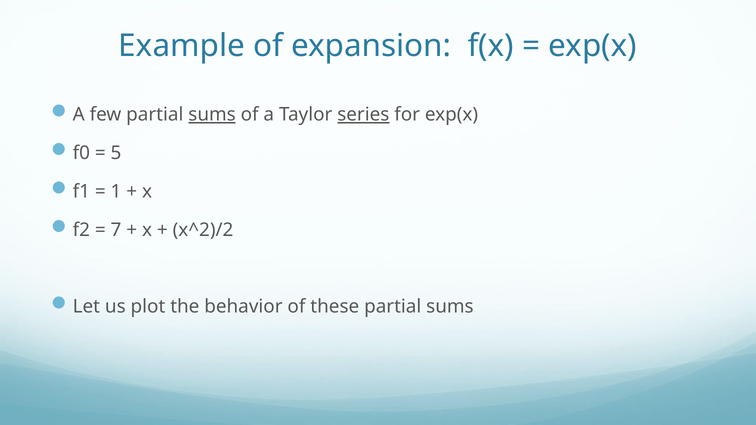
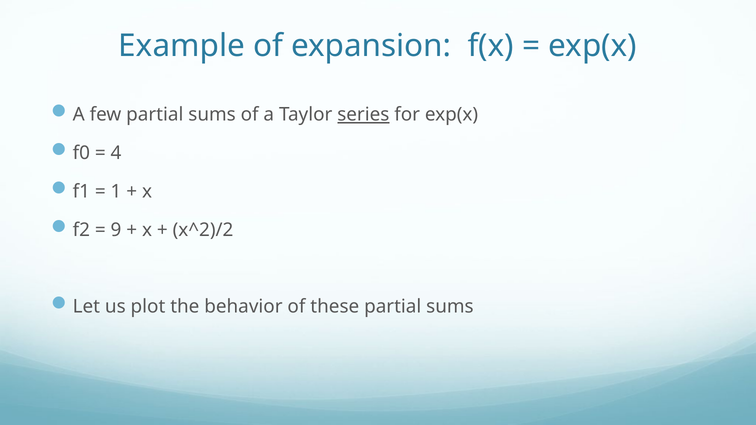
sums underline: present -> none (212, 115)
5: 5 -> 4 (116, 153)
7: 7 -> 9 (116, 230)
